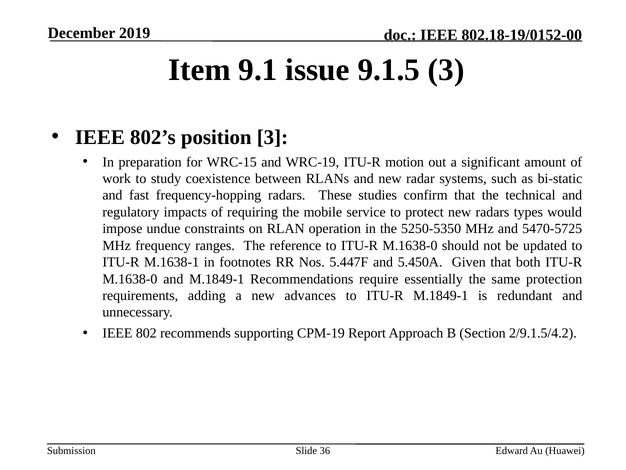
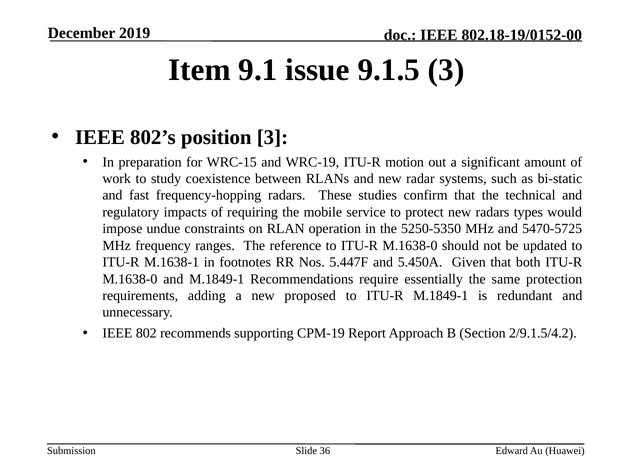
advances: advances -> proposed (310, 295)
